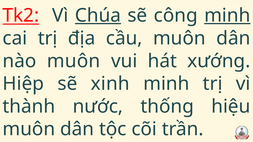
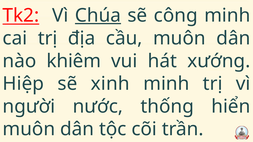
minh underline: present -> none (227, 16)
nào muôn: muôn -> khiêm (74, 61)
thành: thành -> người (29, 107)
hiệu: hiệu -> hiển (231, 107)
